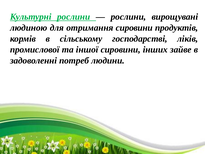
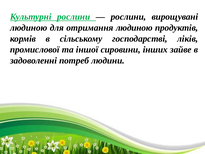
отримання сировини: сировини -> людиною (134, 28)
